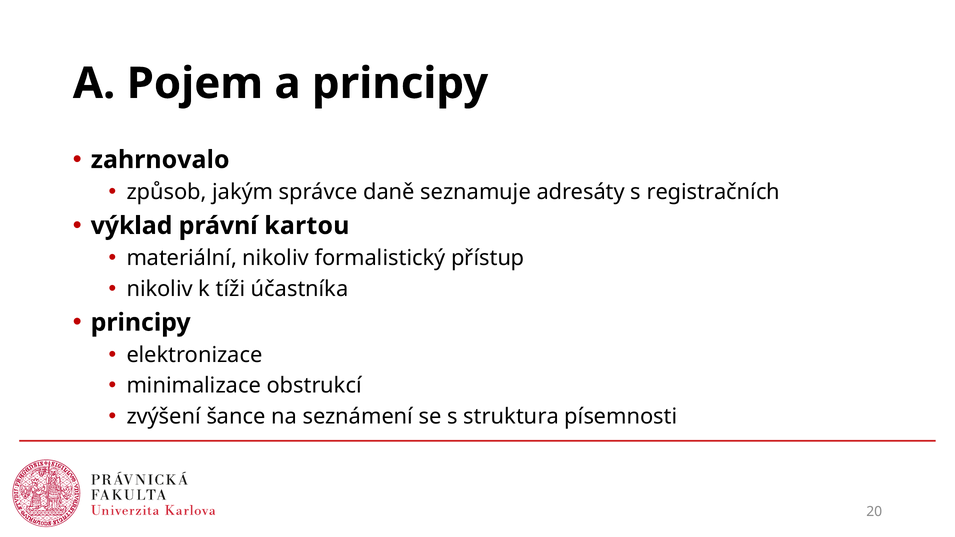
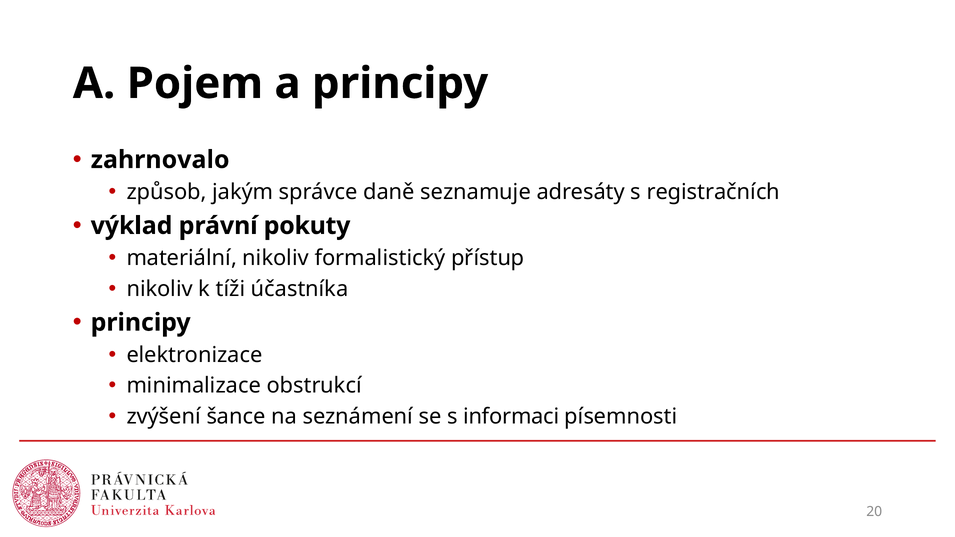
kartou: kartou -> pokuty (307, 226)
struktura: struktura -> informaci (511, 417)
